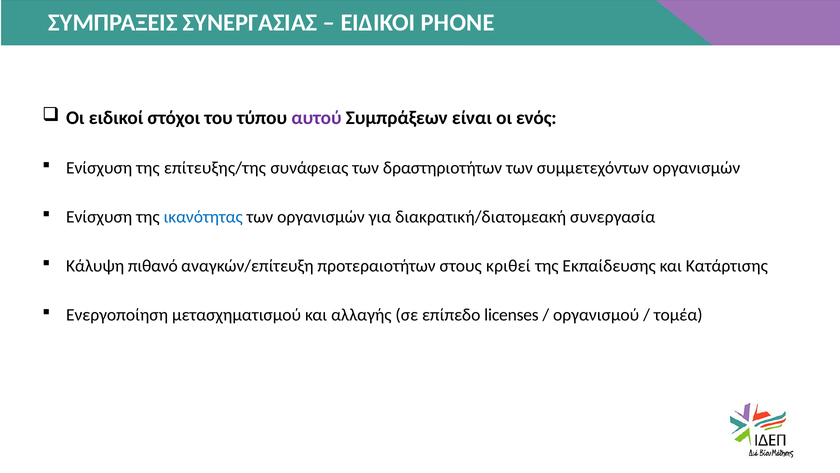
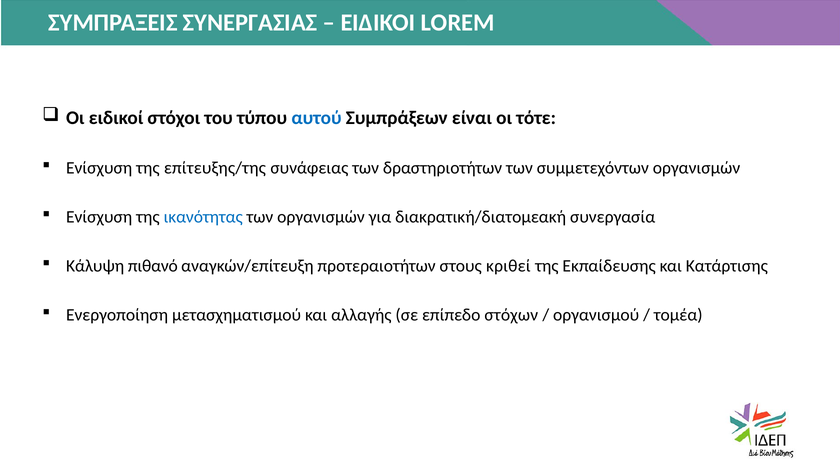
PHONE: PHONE -> LOREM (458, 22)
αυτού colour: purple -> blue (316, 118)
ενός: ενός -> τότε (536, 118)
licenses: licenses -> στόχων (511, 315)
